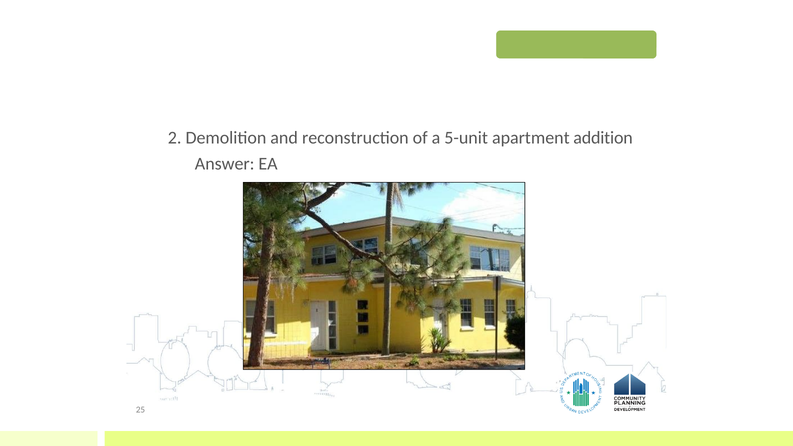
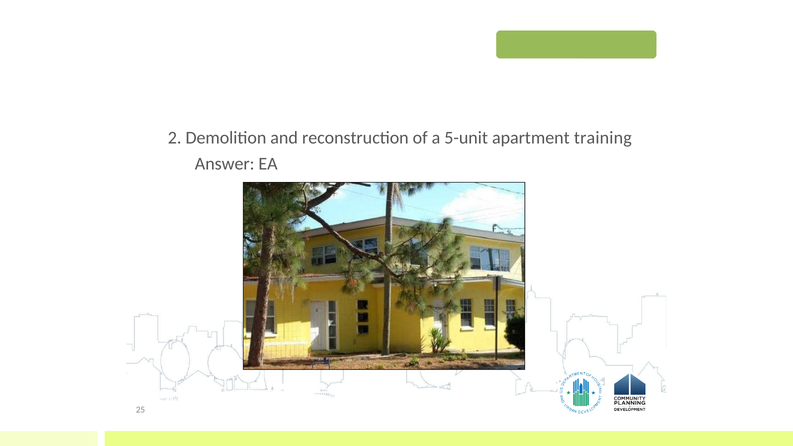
addition: addition -> training (603, 138)
